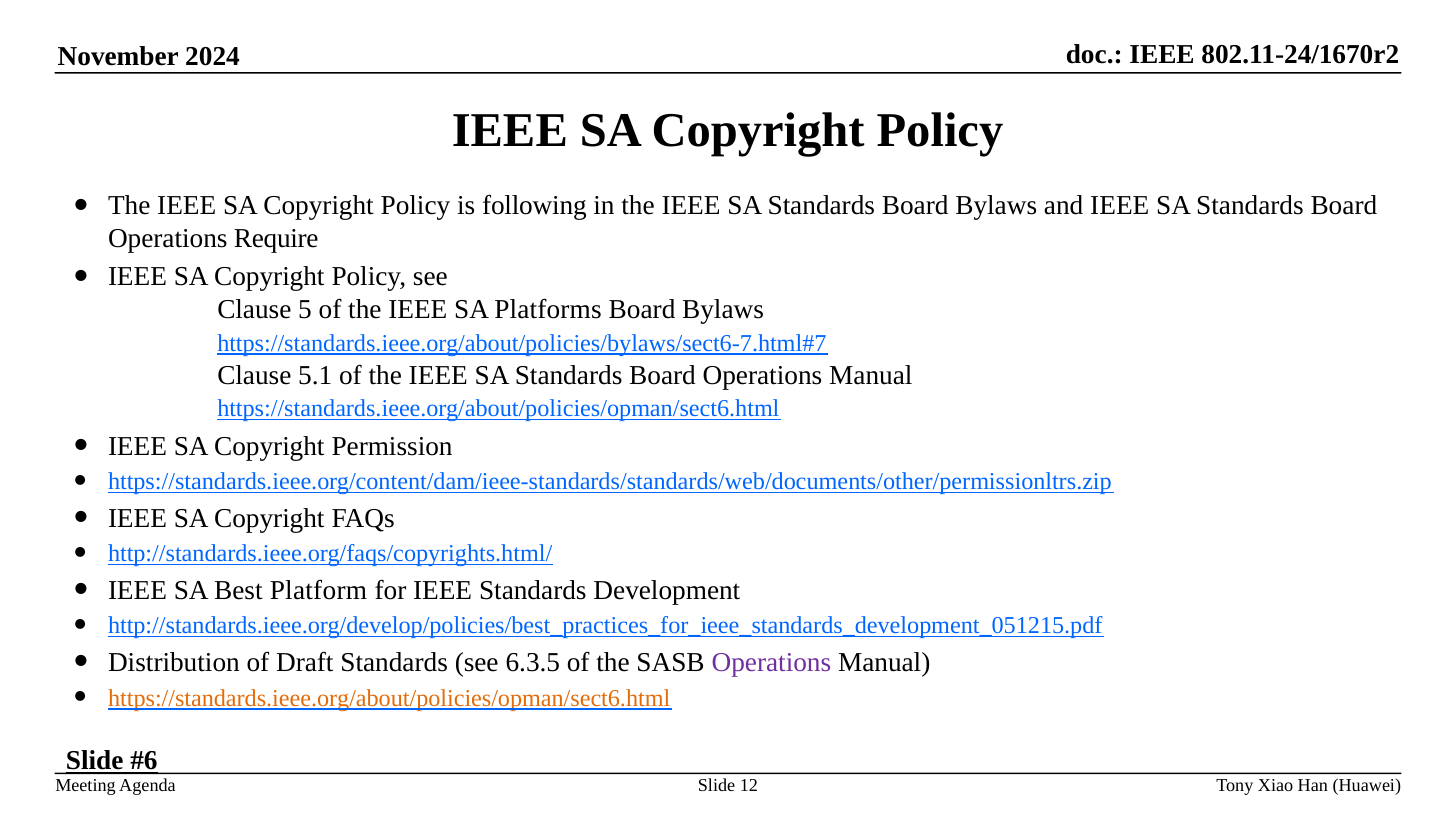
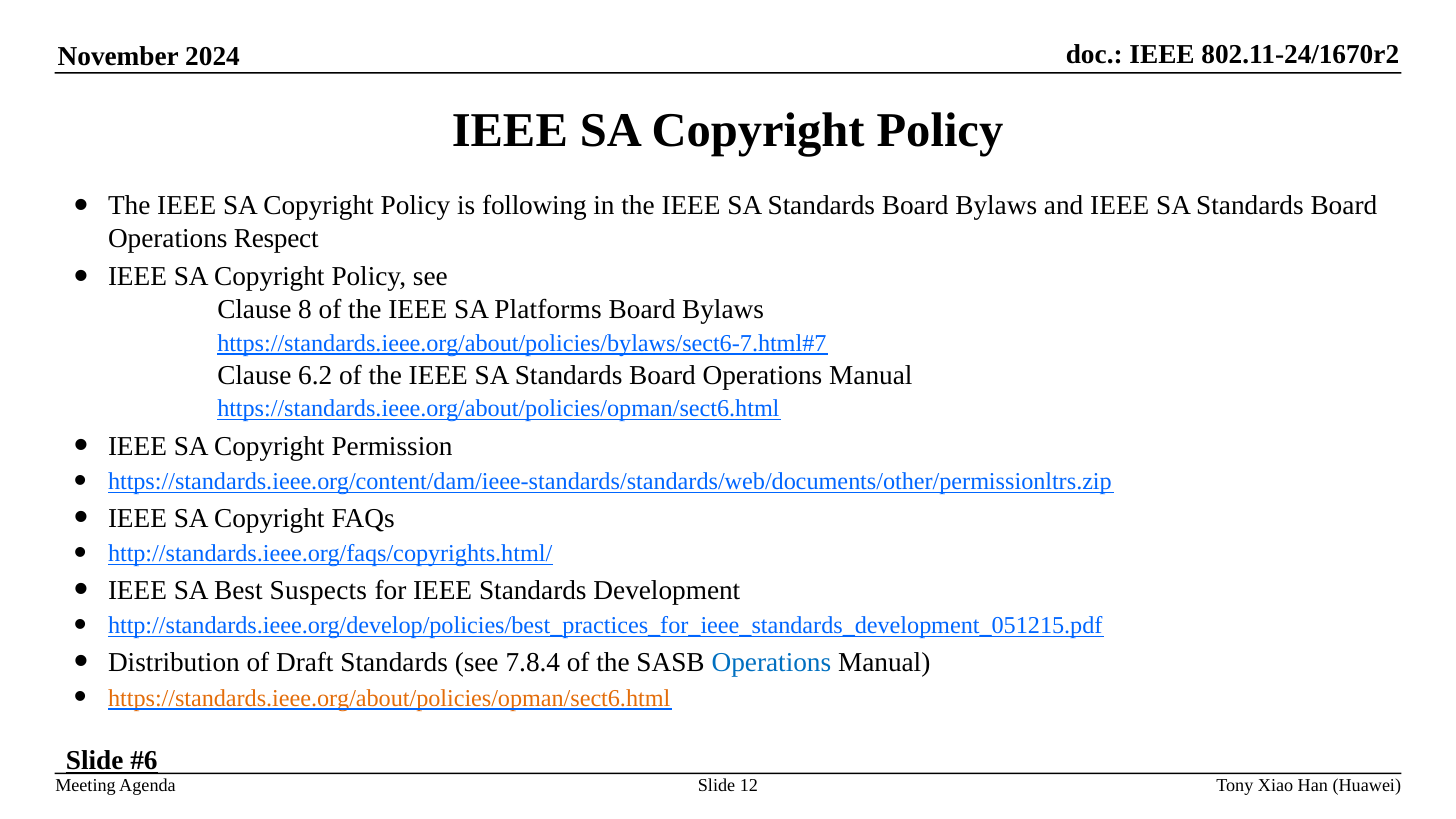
Require: Require -> Respect (276, 239)
5: 5 -> 8 (305, 310)
5.1: 5.1 -> 6.2 (315, 375)
Platform: Platform -> Suspects (318, 590)
6.3.5: 6.3.5 -> 7.8.4 (533, 663)
Operations colour: purple -> blue (771, 663)
